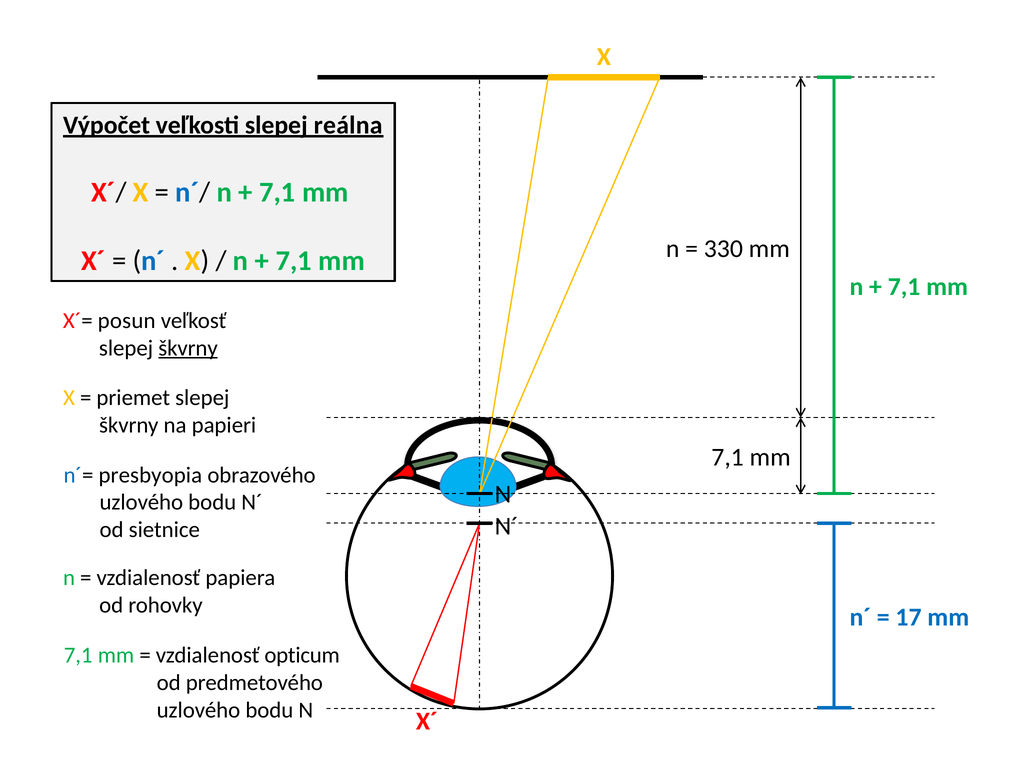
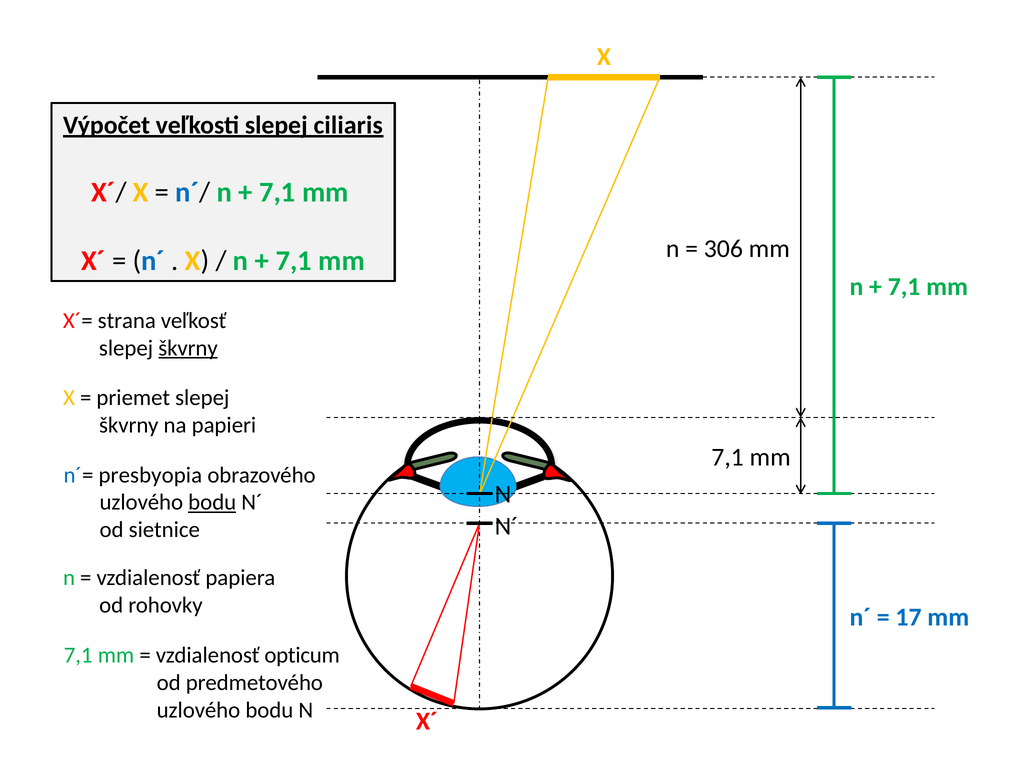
reálna: reálna -> ciliaris (348, 125)
330: 330 -> 306 (723, 249)
posun: posun -> strana (127, 321)
bodu underline: none -> present (212, 503)
